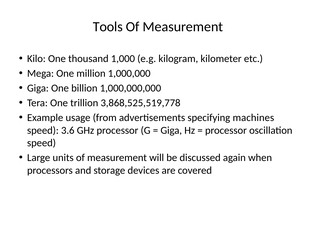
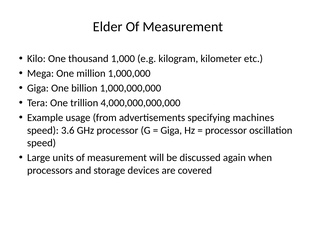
Tools: Tools -> Elder (108, 27)
3,868,525,519,778: 3,868,525,519,778 -> 4,000,000,000,000 (141, 103)
